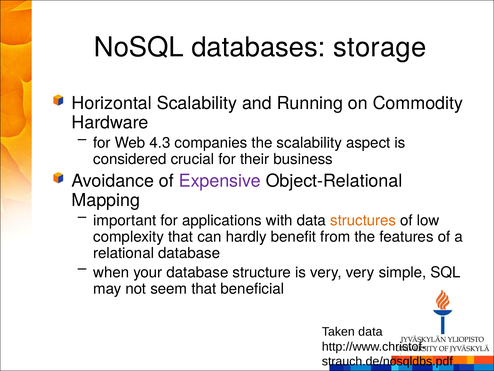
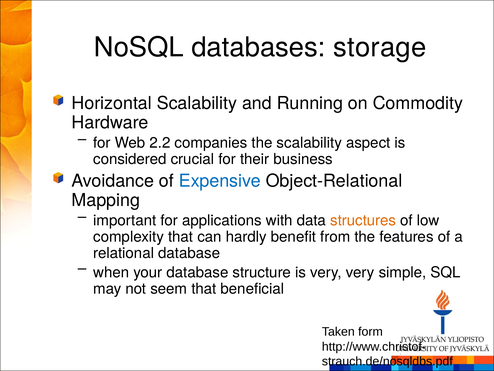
4.3: 4.3 -> 2.2 (160, 143)
Expensive colour: purple -> blue (220, 181)
Taken data: data -> form (370, 331)
